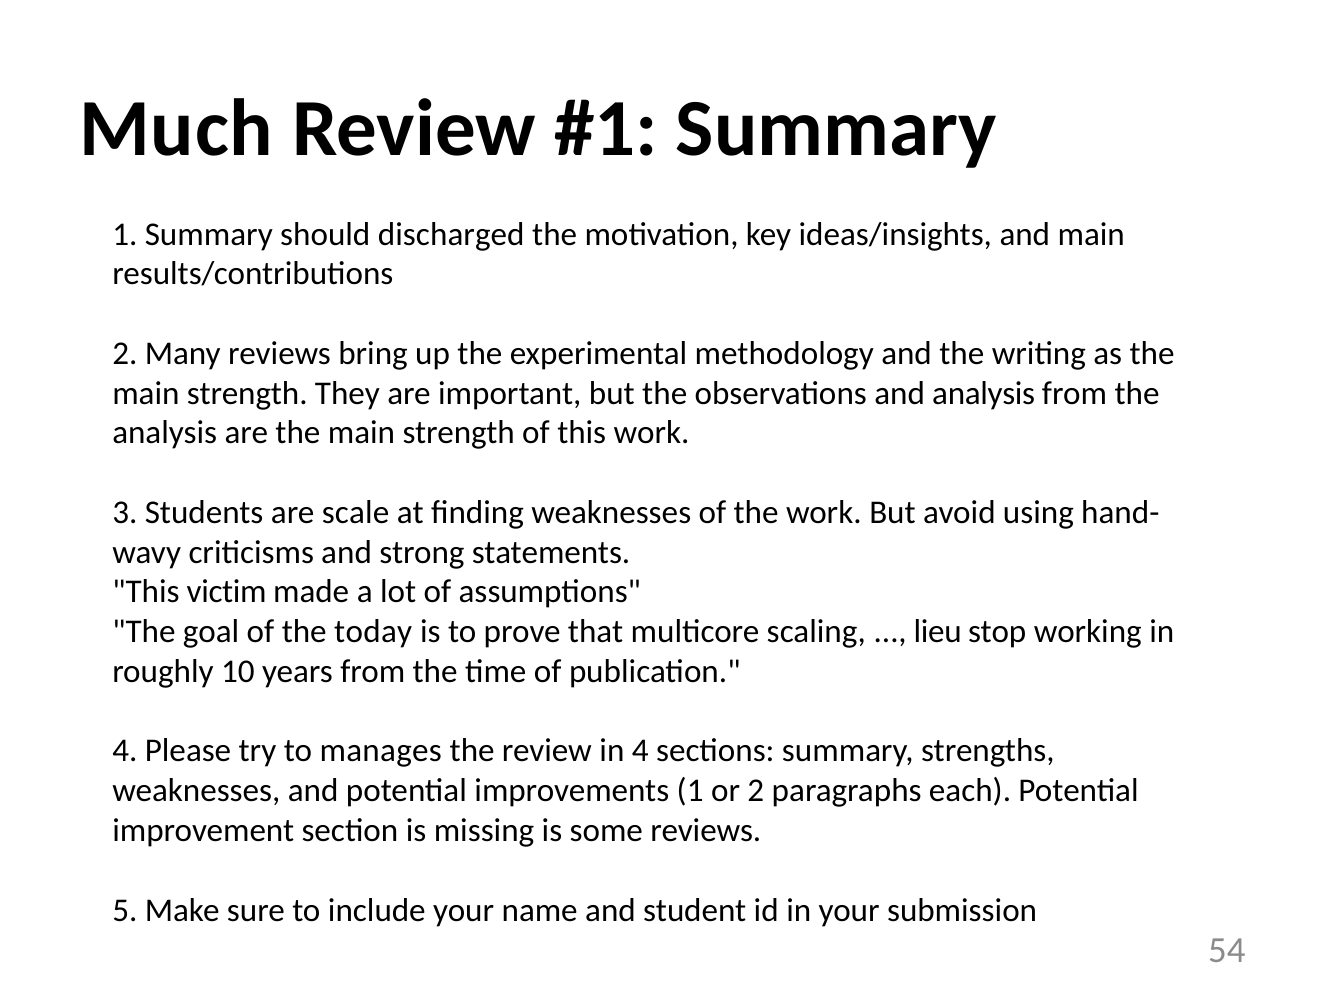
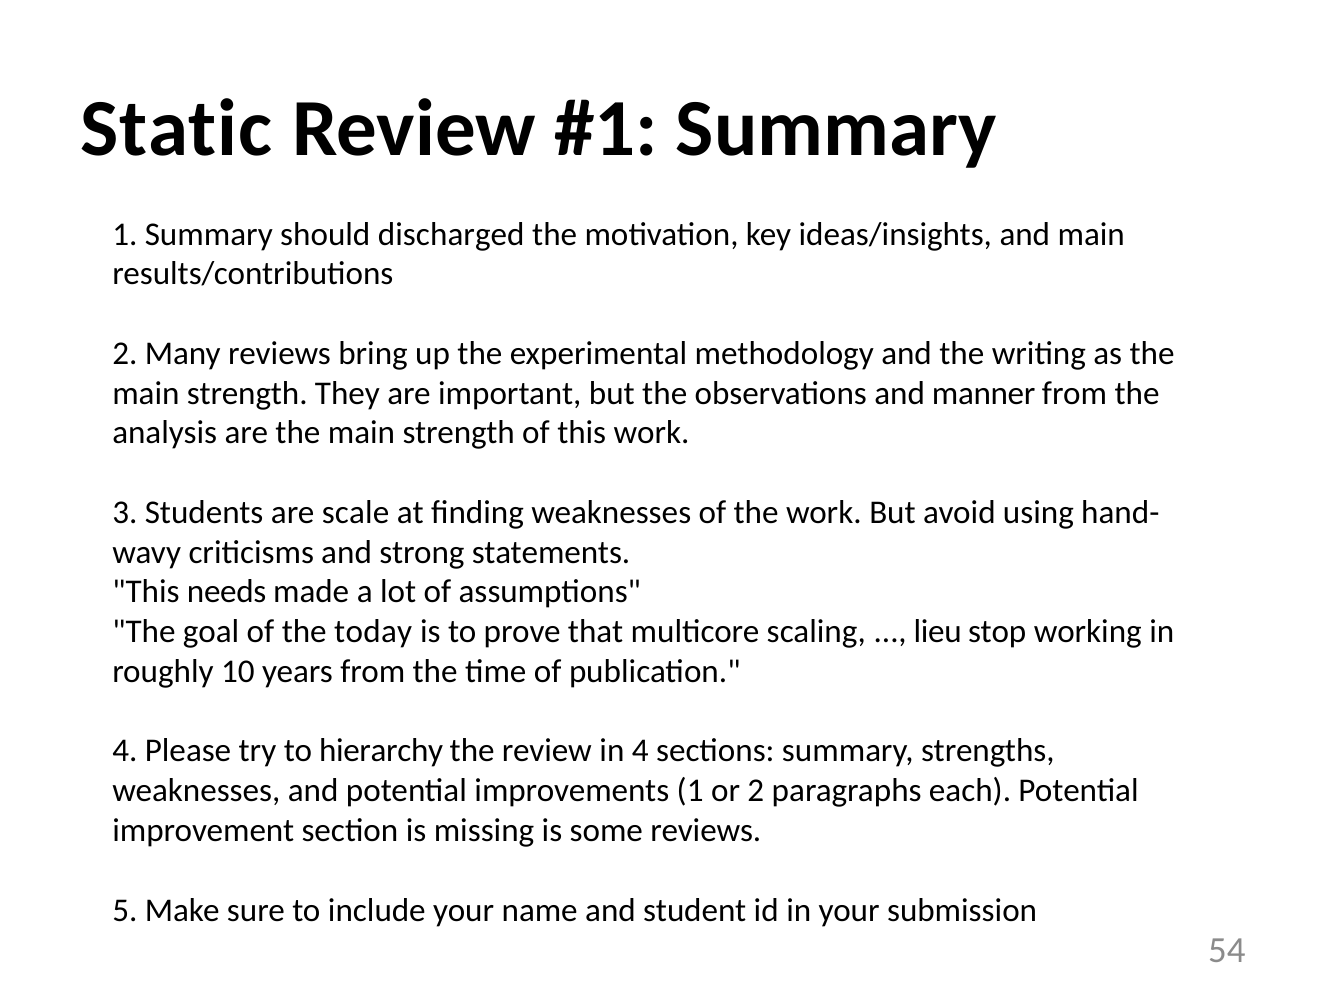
Much: Much -> Static (176, 128)
and analysis: analysis -> manner (984, 393)
victim: victim -> needs (227, 592)
manages: manages -> hierarchy (381, 751)
